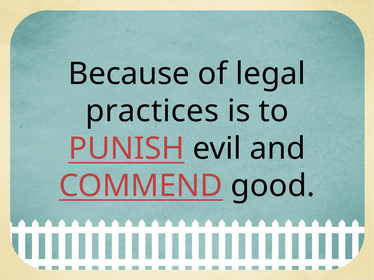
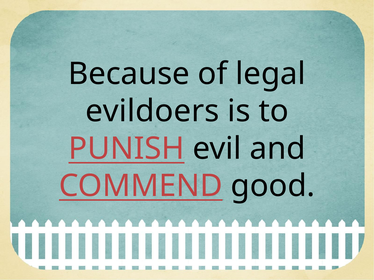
practices: practices -> evildoers (152, 111)
